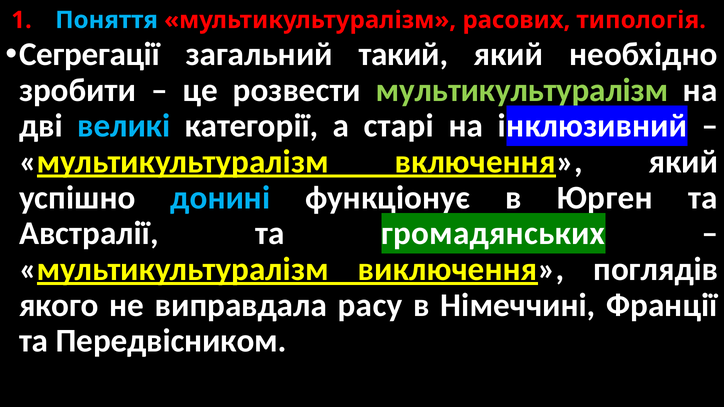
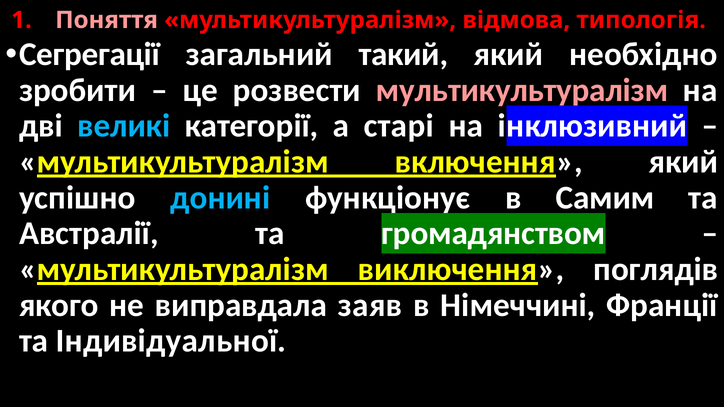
Поняття colour: light blue -> pink (107, 20)
расових: расових -> відмова (516, 20)
мультикультуралізм colour: light green -> pink (522, 90)
Юрген: Юрген -> Самим (605, 198)
громадянських: громадянських -> громадянством (493, 234)
расу: расу -> заяв (370, 305)
Передвісником: Передвісником -> Індивідуальної (171, 341)
